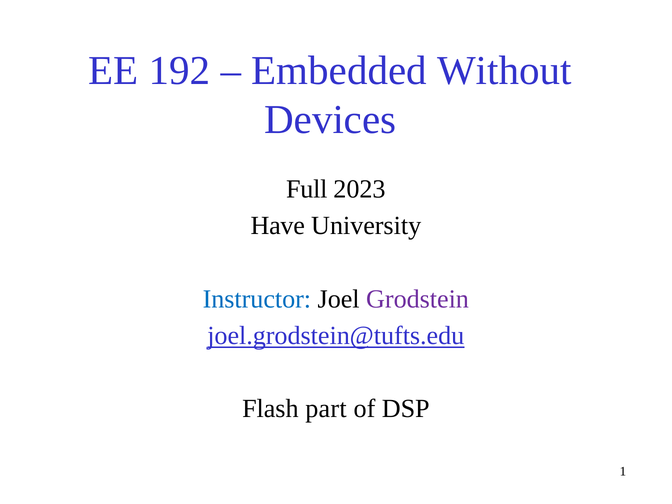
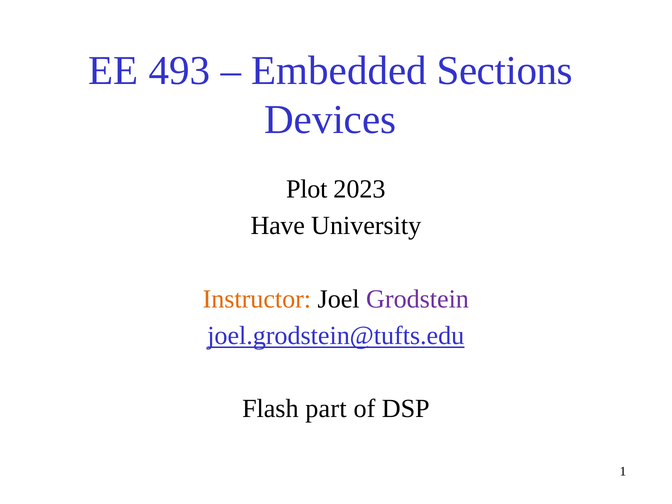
192: 192 -> 493 (180, 71)
Without: Without -> Sections (505, 71)
Full: Full -> Plot (307, 189)
Instructor colour: blue -> orange (257, 299)
